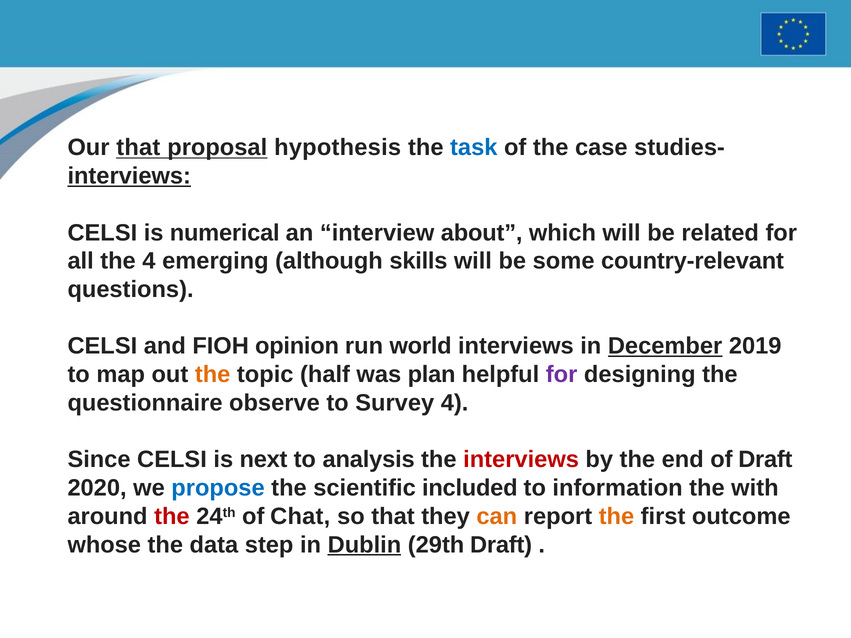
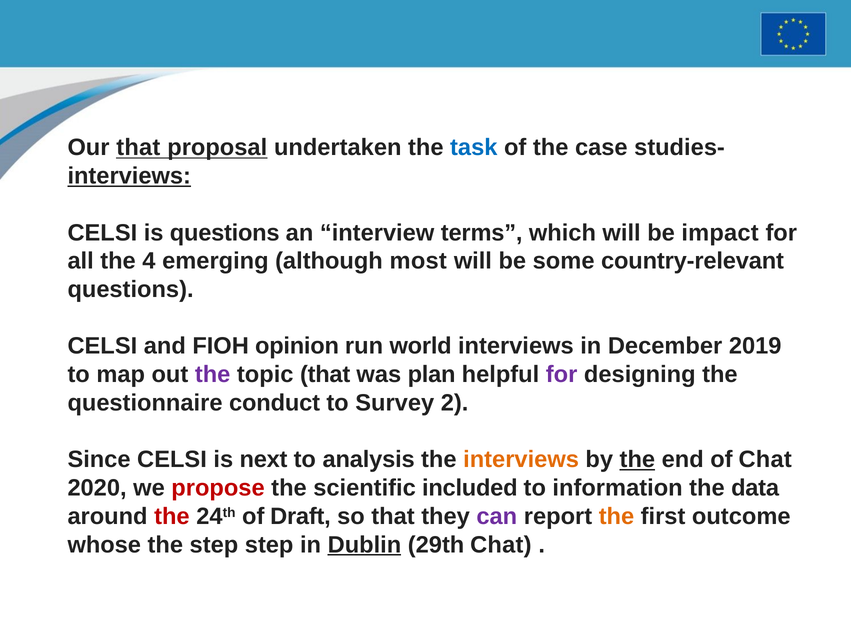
hypothesis: hypothesis -> undertaken (338, 148)
is numerical: numerical -> questions (225, 233)
about: about -> terms (482, 233)
related: related -> impact (720, 233)
skills: skills -> most (418, 261)
December underline: present -> none (665, 346)
the colour: orange -> purple (213, 375)
topic half: half -> that (325, 375)
observe: observe -> conduct (275, 403)
Survey 4: 4 -> 2 (455, 403)
interviews colour: red -> orange (521, 460)
the underline: none -> present (637, 460)
of Draft: Draft -> Chat (765, 460)
propose colour: blue -> red (218, 488)
with: with -> data (755, 488)
Chat: Chat -> Draft (300, 517)
can colour: orange -> purple (497, 517)
the data: data -> step (214, 545)
29th Draft: Draft -> Chat (501, 545)
